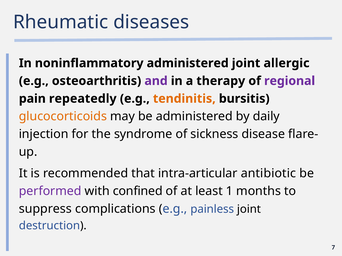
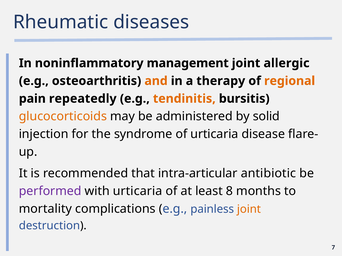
noninflammatory administered: administered -> management (188, 63)
and colour: purple -> orange (156, 81)
regional colour: purple -> orange (290, 81)
daily: daily -> solid (266, 117)
of sickness: sickness -> urticaria (214, 134)
with confined: confined -> urticaria (138, 191)
1: 1 -> 8 (230, 191)
suppress: suppress -> mortality (45, 209)
joint colour: black -> orange (249, 210)
